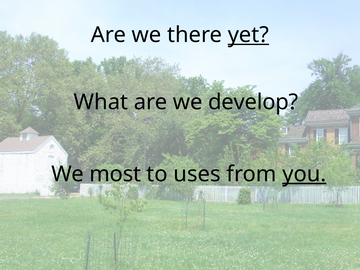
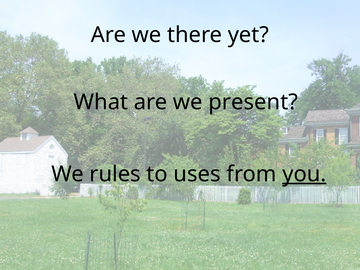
yet underline: present -> none (248, 35)
develop: develop -> present (253, 102)
most: most -> rules (115, 174)
